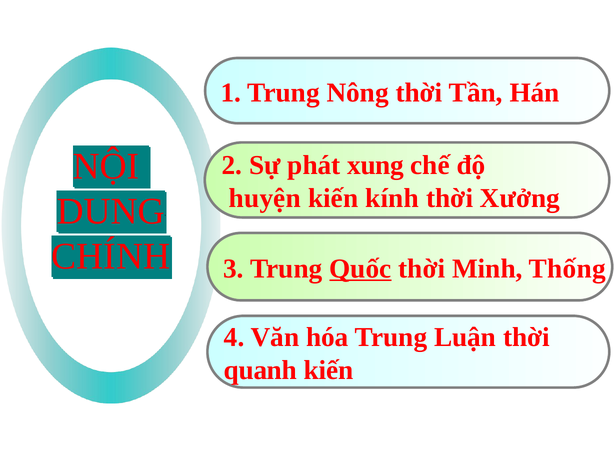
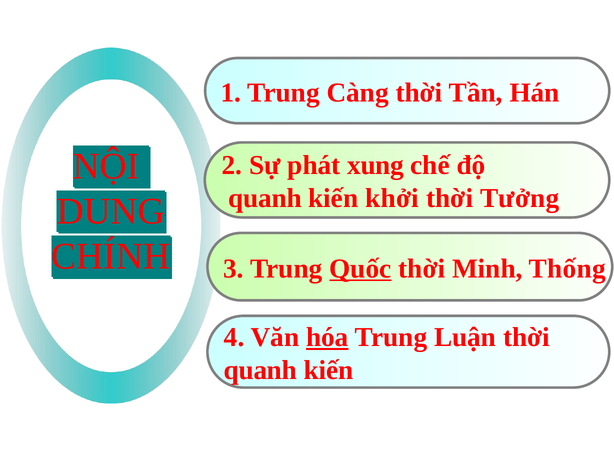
Nông: Nông -> Càng (358, 92)
huyện: huyện -> quanh (265, 198)
kính: kính -> khởi (392, 198)
Xưởng: Xưởng -> Tưởng (520, 198)
hóa underline: none -> present (327, 337)
